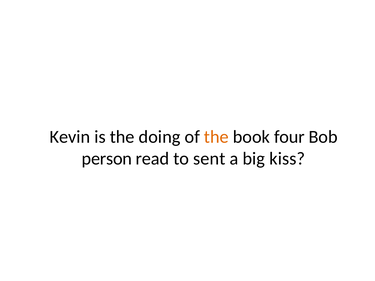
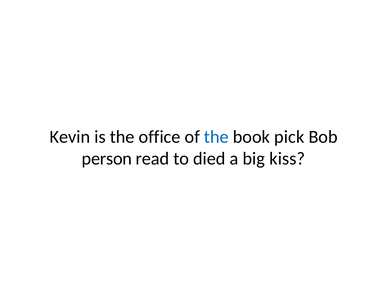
doing: doing -> office (160, 137)
the colour: orange -> blue (216, 137)
four: four -> pick (289, 137)
sent: sent -> died (209, 159)
